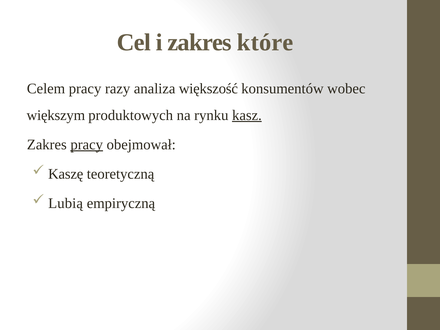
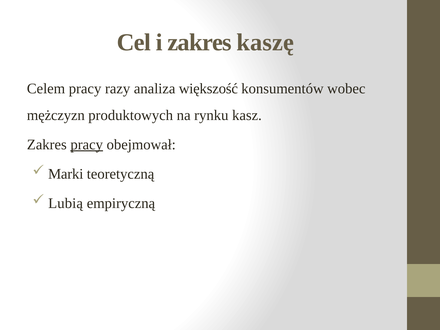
które: które -> kaszę (265, 42)
większym: większym -> mężczyzn (56, 115)
kasz underline: present -> none (247, 115)
Kaszę: Kaszę -> Marki (66, 174)
